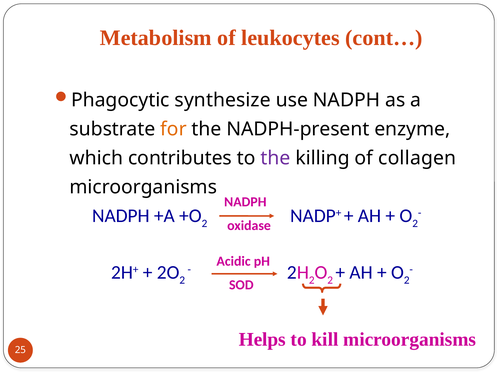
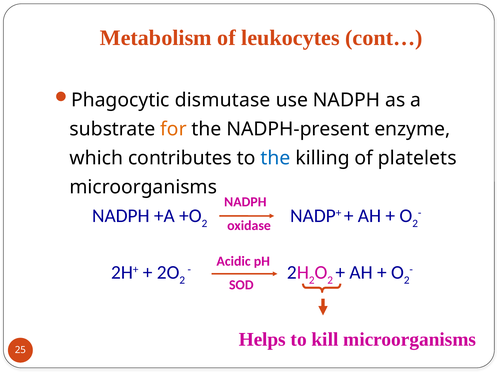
synthesize: synthesize -> dismutase (223, 100)
the colour: purple -> blue (276, 158)
collagen: collagen -> platelets (417, 158)
